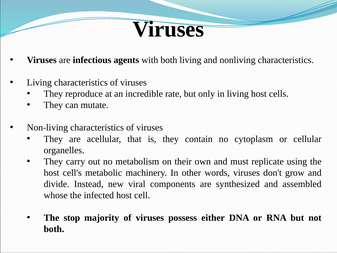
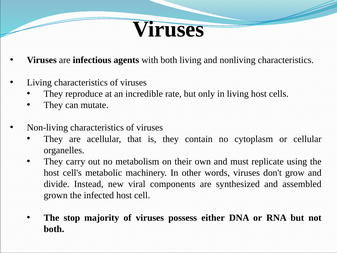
whose: whose -> grown (56, 195)
